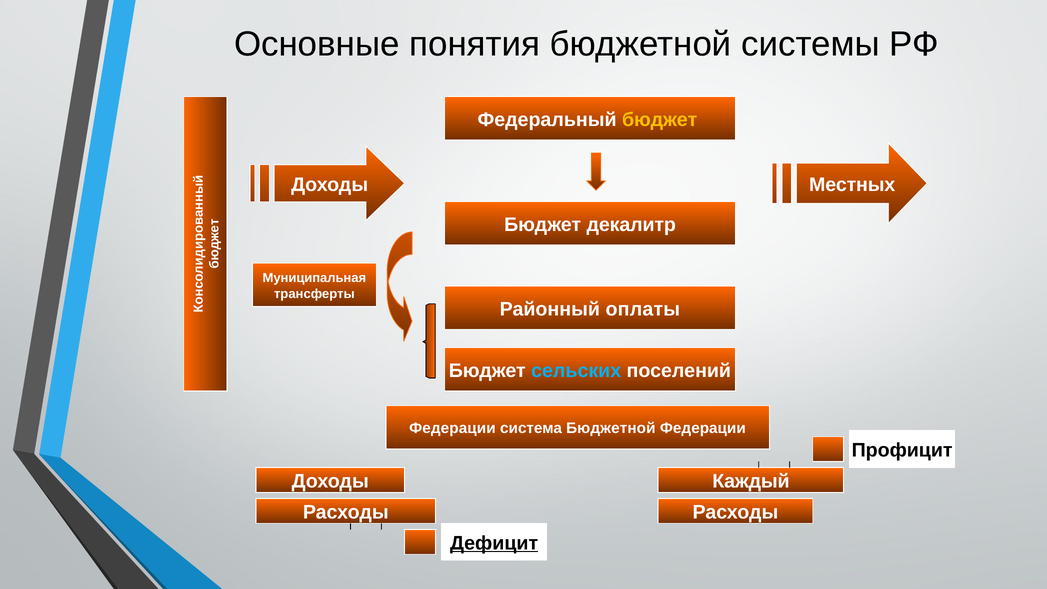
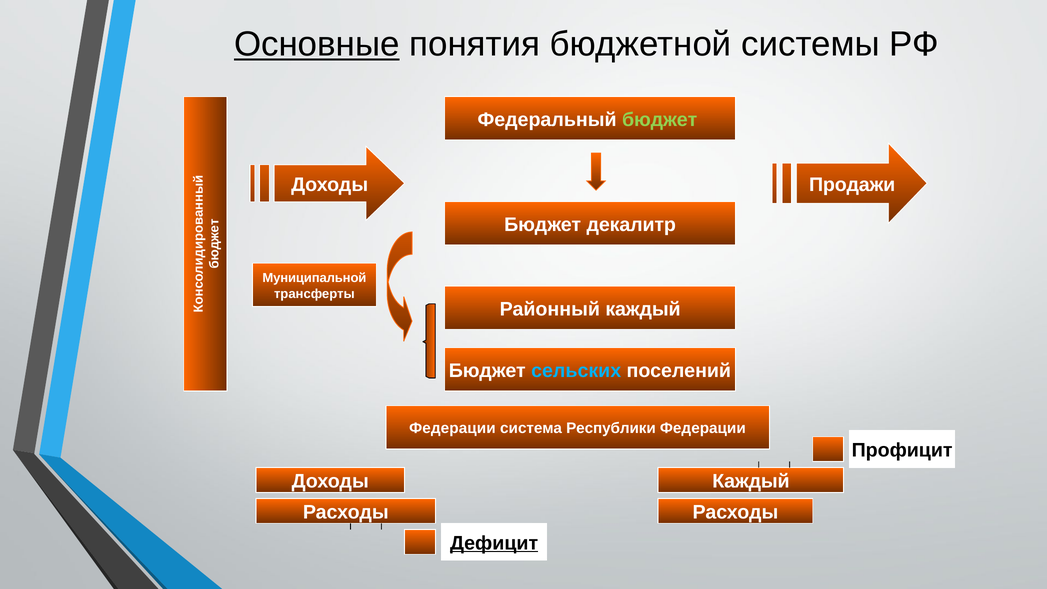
Основные underline: none -> present (317, 44)
бюджет colour: yellow -> light green (660, 120)
Местных: Местных -> Продажи (852, 185)
Муниципальная: Муниципальная -> Муниципальной (314, 278)
Районный оплаты: оплаты -> каждый (643, 309)
система Бюджетной: Бюджетной -> Республики (611, 428)
